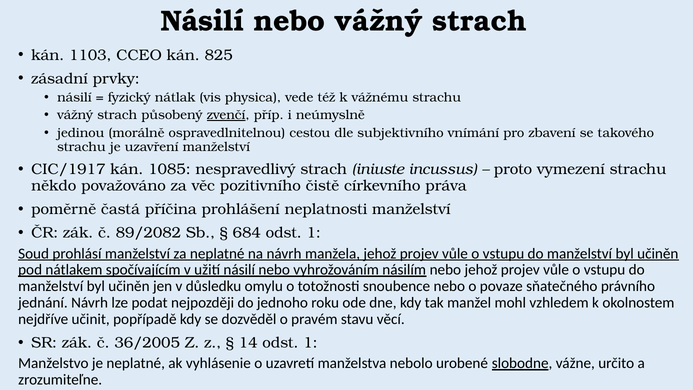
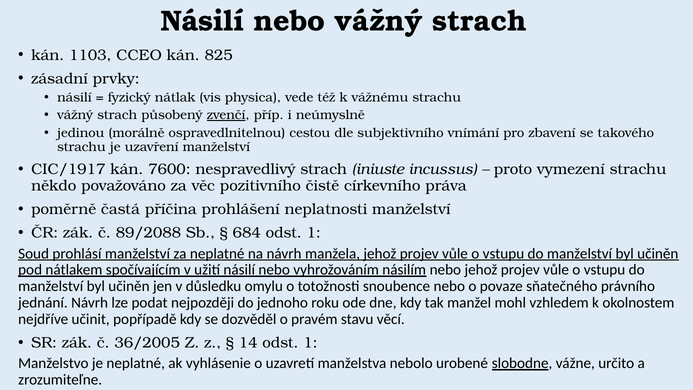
1085: 1085 -> 7600 (169, 169)
89/2082: 89/2082 -> 89/2088 (148, 233)
